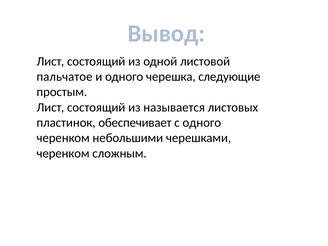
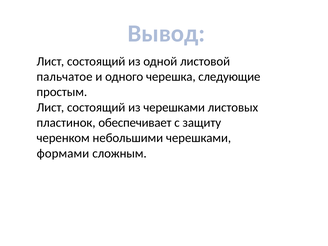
из называется: называется -> черешками (174, 107)
с одного: одного -> защиту (202, 123)
черенком: черенком -> формами (63, 153)
